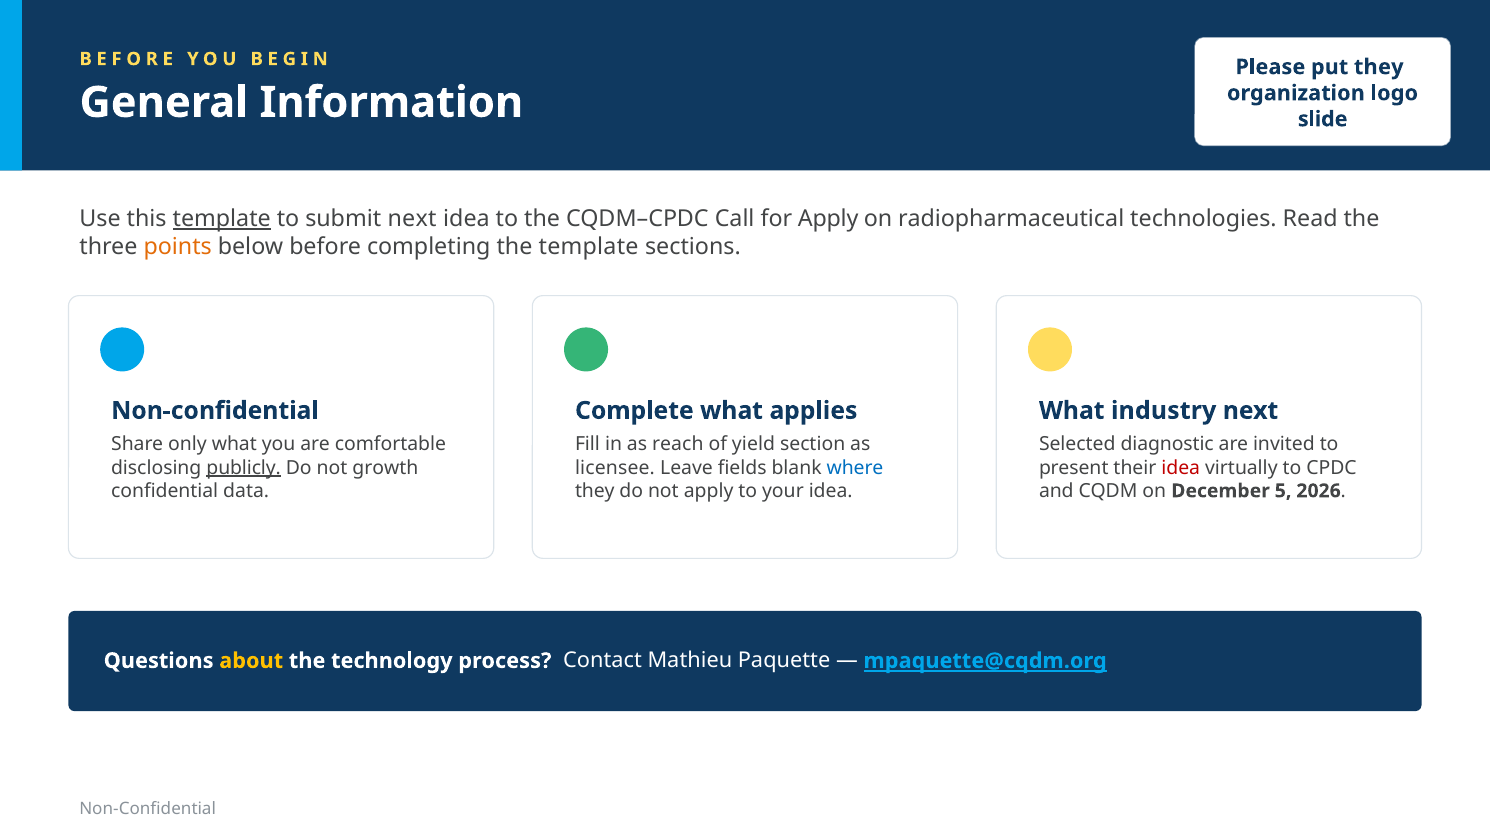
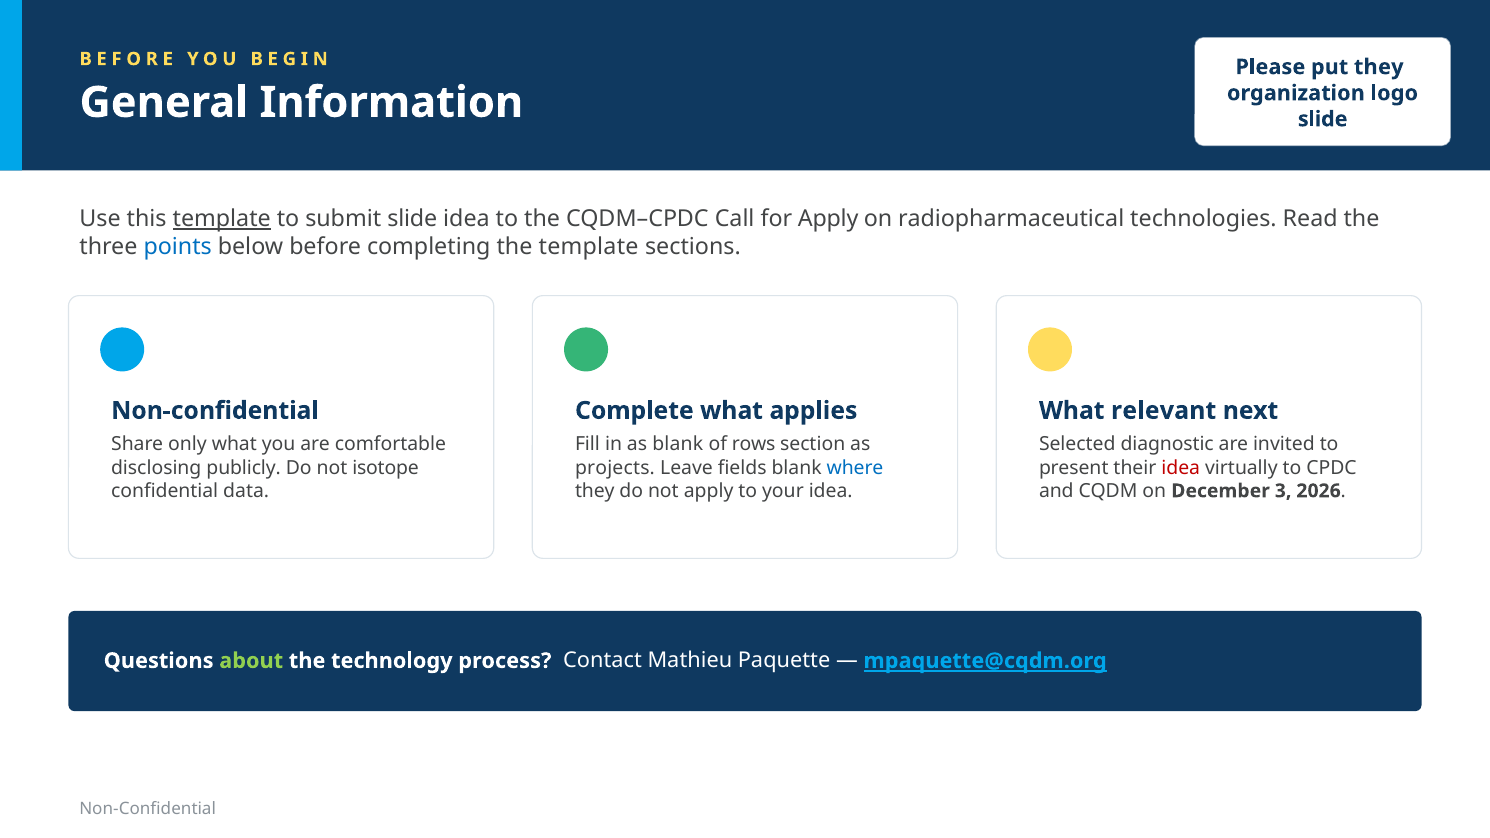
submit next: next -> slide (412, 219)
points colour: orange -> blue (178, 247)
industry: industry -> relevant (1164, 411)
as reach: reach -> blank (678, 445)
yield: yield -> rows (754, 445)
publicly underline: present -> none (244, 468)
growth: growth -> isotope (386, 468)
licensee: licensee -> projects (615, 468)
5: 5 -> 3 (1283, 491)
about colour: yellow -> light green (251, 661)
